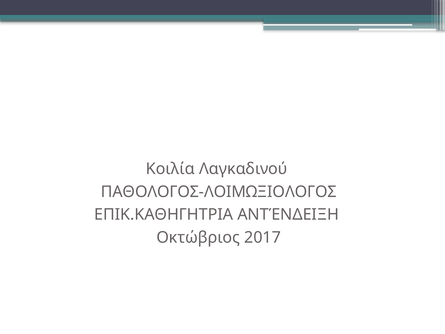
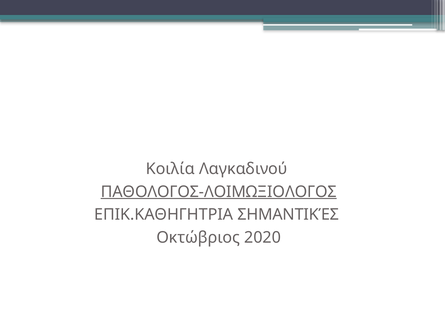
ΠΑΘΟΛΟΓΟΣ-ΛΟΙΜΩΞΙΟΛΟΓΟΣ underline: none -> present (219, 192)
ΑΝΤΈΝΔΕΙΞΗ: ΑΝΤΈΝΔΕΙΞΗ -> ΣΗΜΑΝΤΙΚΈΣ (288, 214)
2017: 2017 -> 2020 (263, 237)
